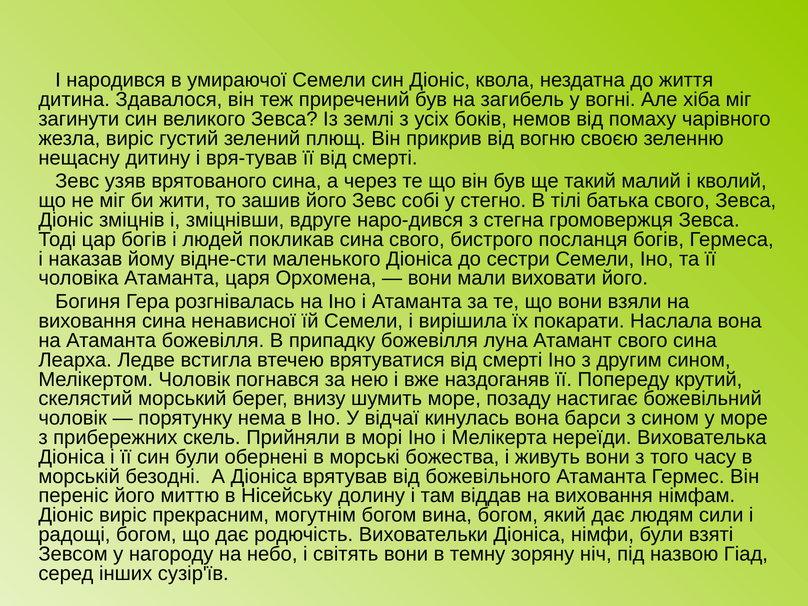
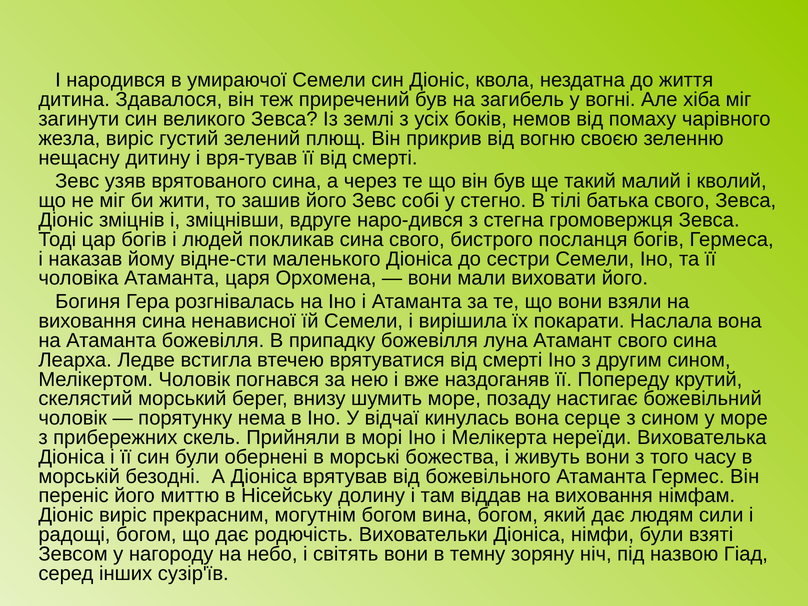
барси: барси -> серце (593, 418)
